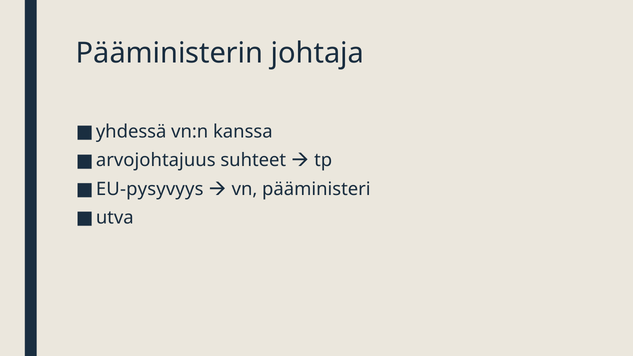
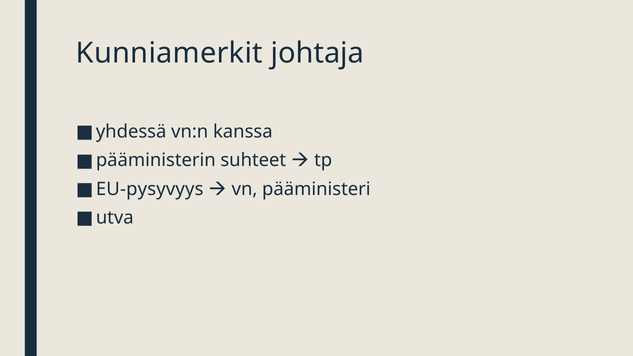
Pääministerin: Pääministerin -> Kunniamerkit (169, 53)
arvojohtajuus: arvojohtajuus -> pääministerin (156, 160)
